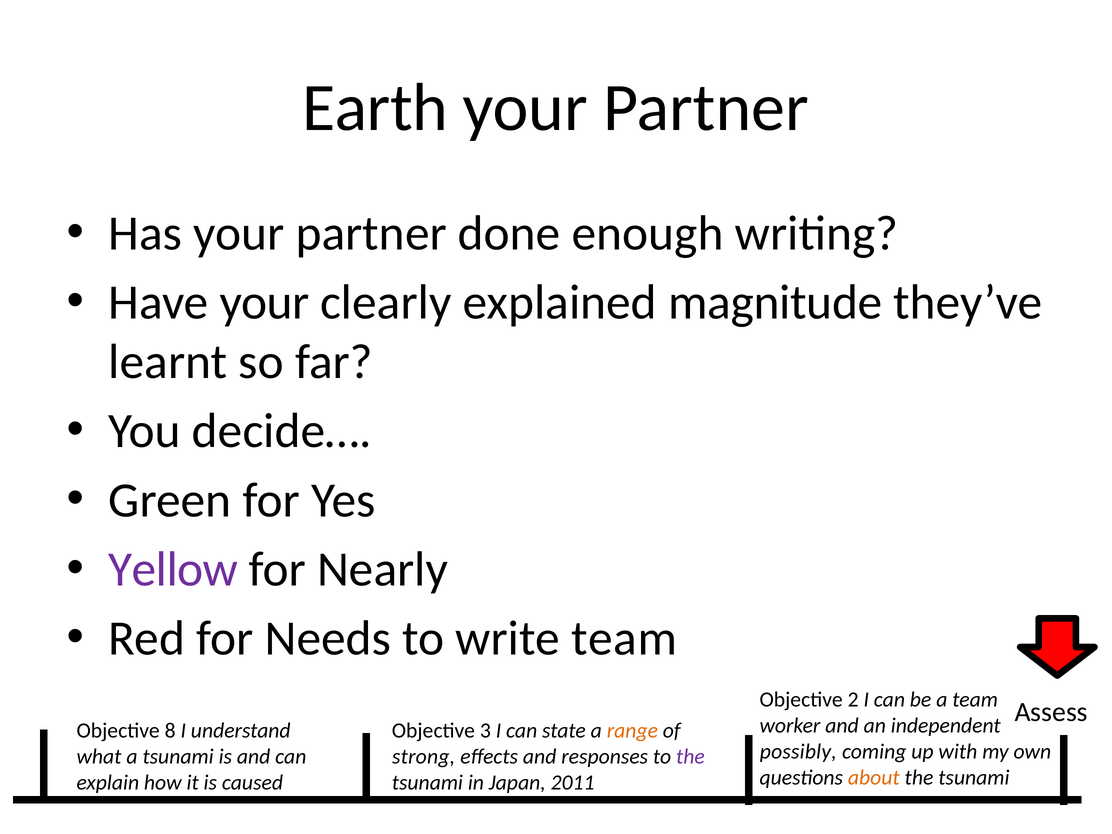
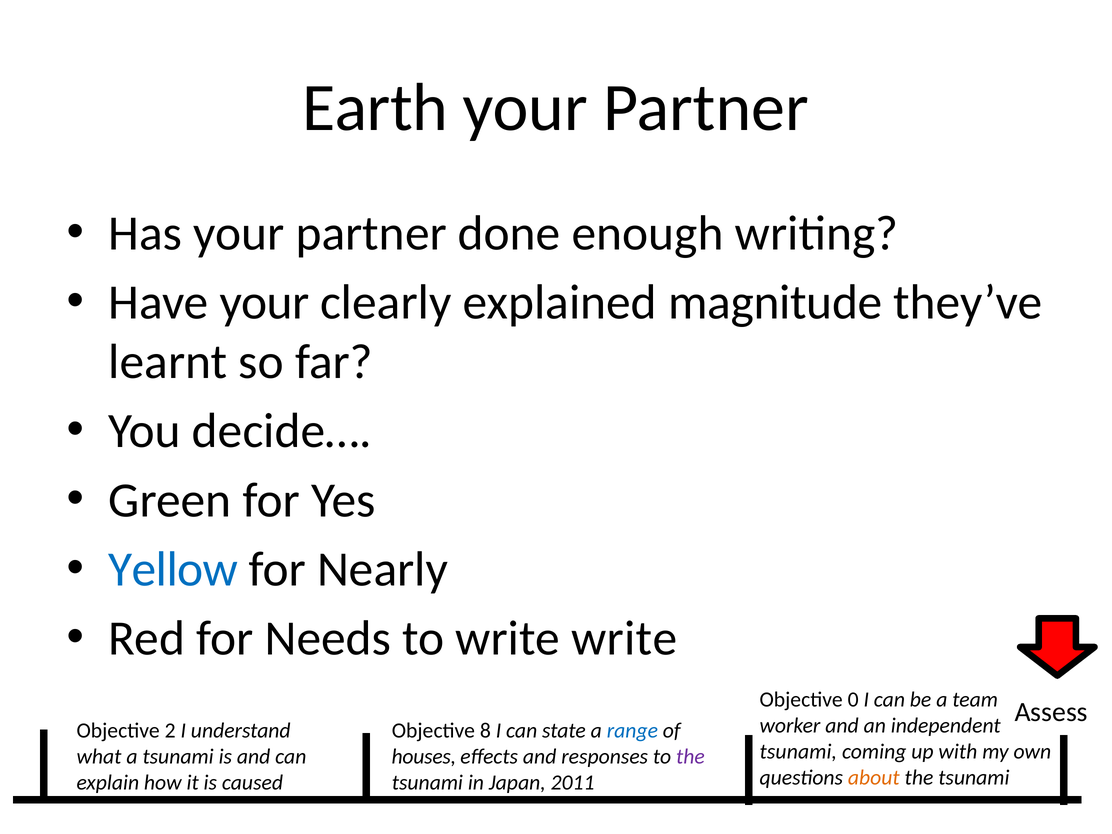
Yellow colour: purple -> blue (173, 569)
write team: team -> write (624, 639)
2: 2 -> 0 (853, 700)
8: 8 -> 2 (170, 731)
3: 3 -> 8 (485, 731)
range colour: orange -> blue (632, 731)
possibly: possibly -> tsunami (798, 752)
strong: strong -> houses (424, 757)
